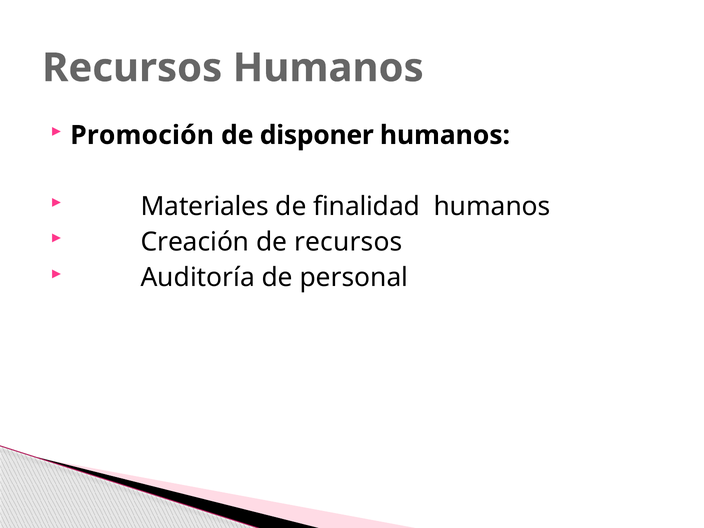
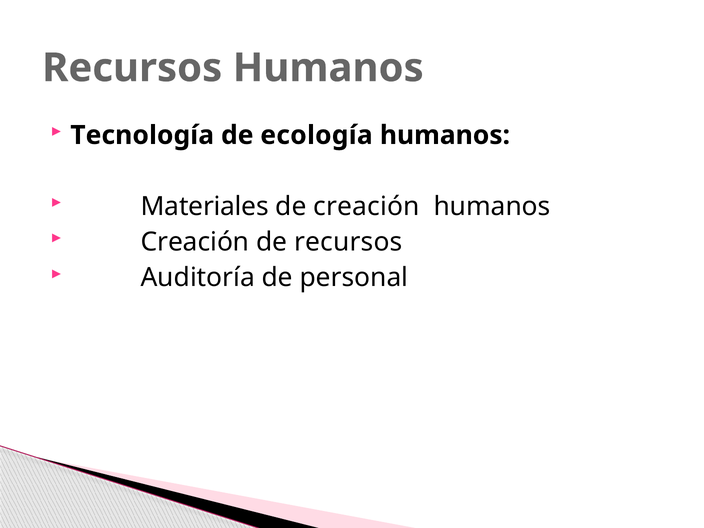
Promoción: Promoción -> Tecnología (142, 135)
disponer: disponer -> ecología (317, 135)
de finalidad: finalidad -> creación (366, 206)
